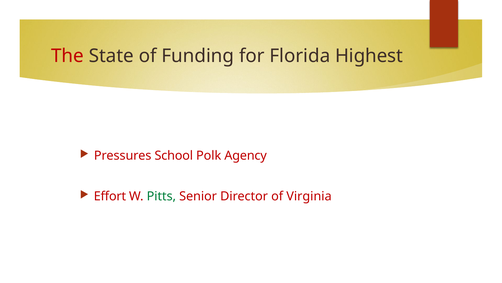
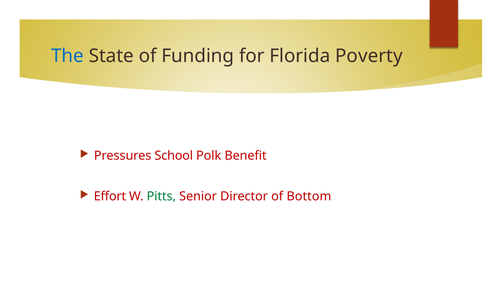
The colour: red -> blue (68, 56)
Highest: Highest -> Poverty (369, 56)
Agency: Agency -> Benefit (246, 155)
Virginia: Virginia -> Bottom (309, 196)
